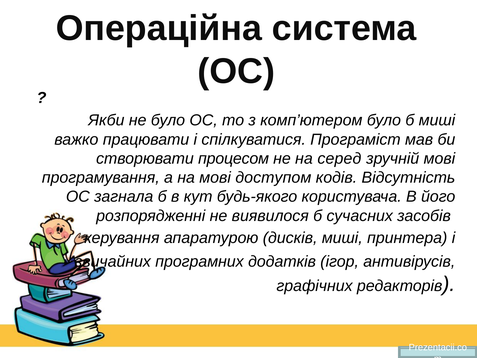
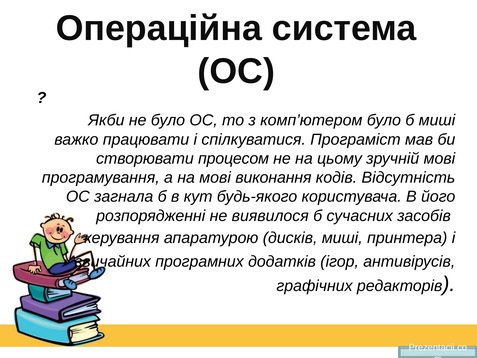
серед: серед -> цьому (340, 158)
доступом: доступом -> виконання (273, 177)
